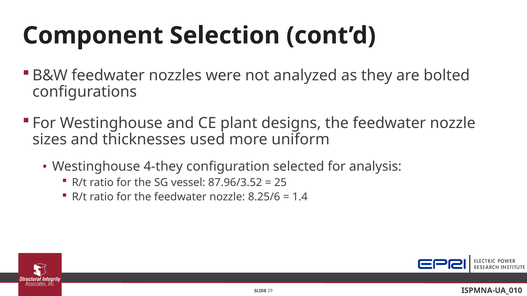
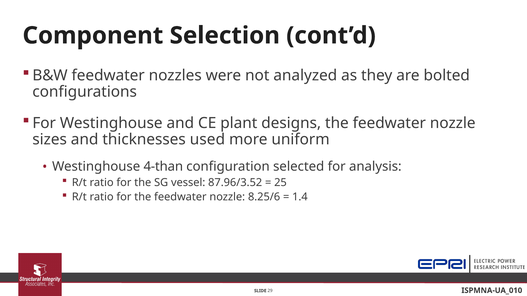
4-they: 4-they -> 4-than (163, 167)
